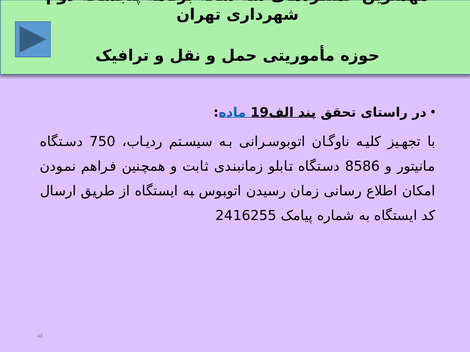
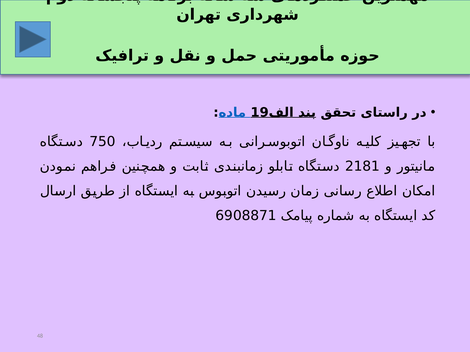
8586: 8586 -> 2181 (362, 167)
2416255: 2416255 -> 6908871 (246, 216)
